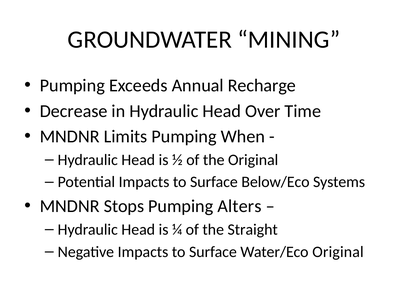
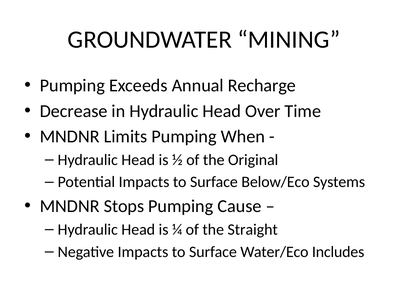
Alters: Alters -> Cause (240, 206)
Water/Eco Original: Original -> Includes (338, 252)
